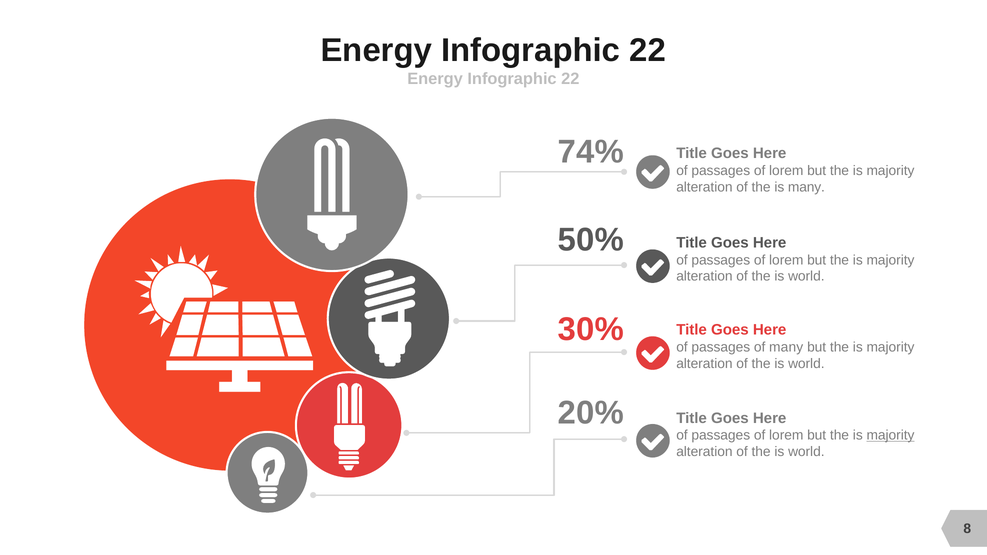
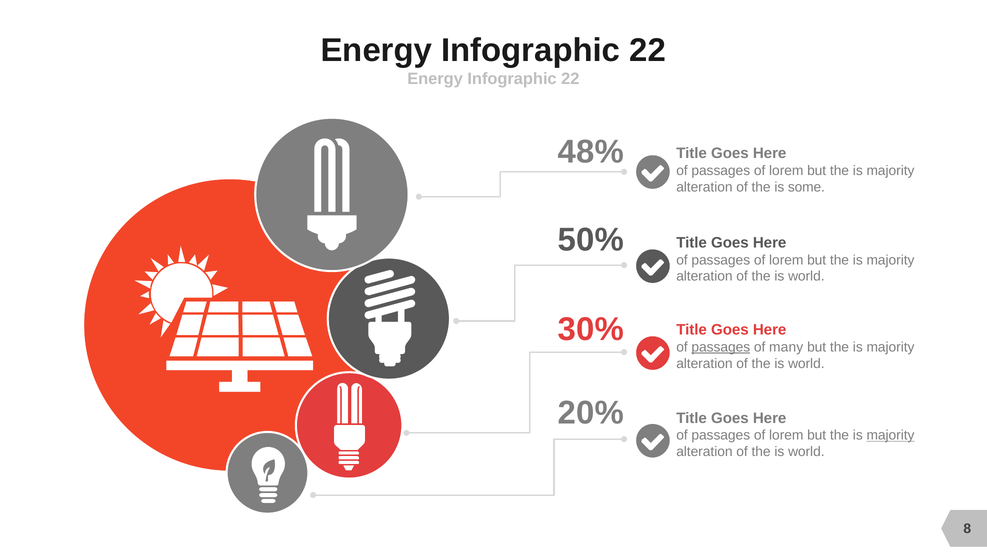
74%: 74% -> 48% (591, 152)
is many: many -> some (806, 187)
passages underline: none -> present (721, 347)
